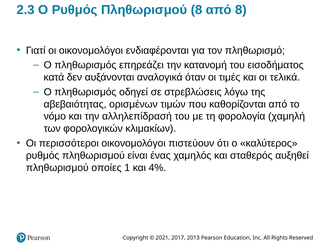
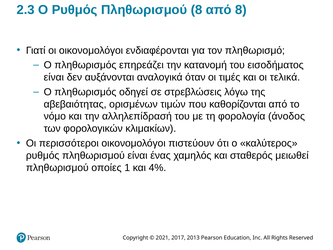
κατά: κατά -> είναι (54, 77)
χαμηλή: χαμηλή -> άνοδος (287, 116)
αυξηθεί: αυξηθεί -> μειωθεί (292, 155)
